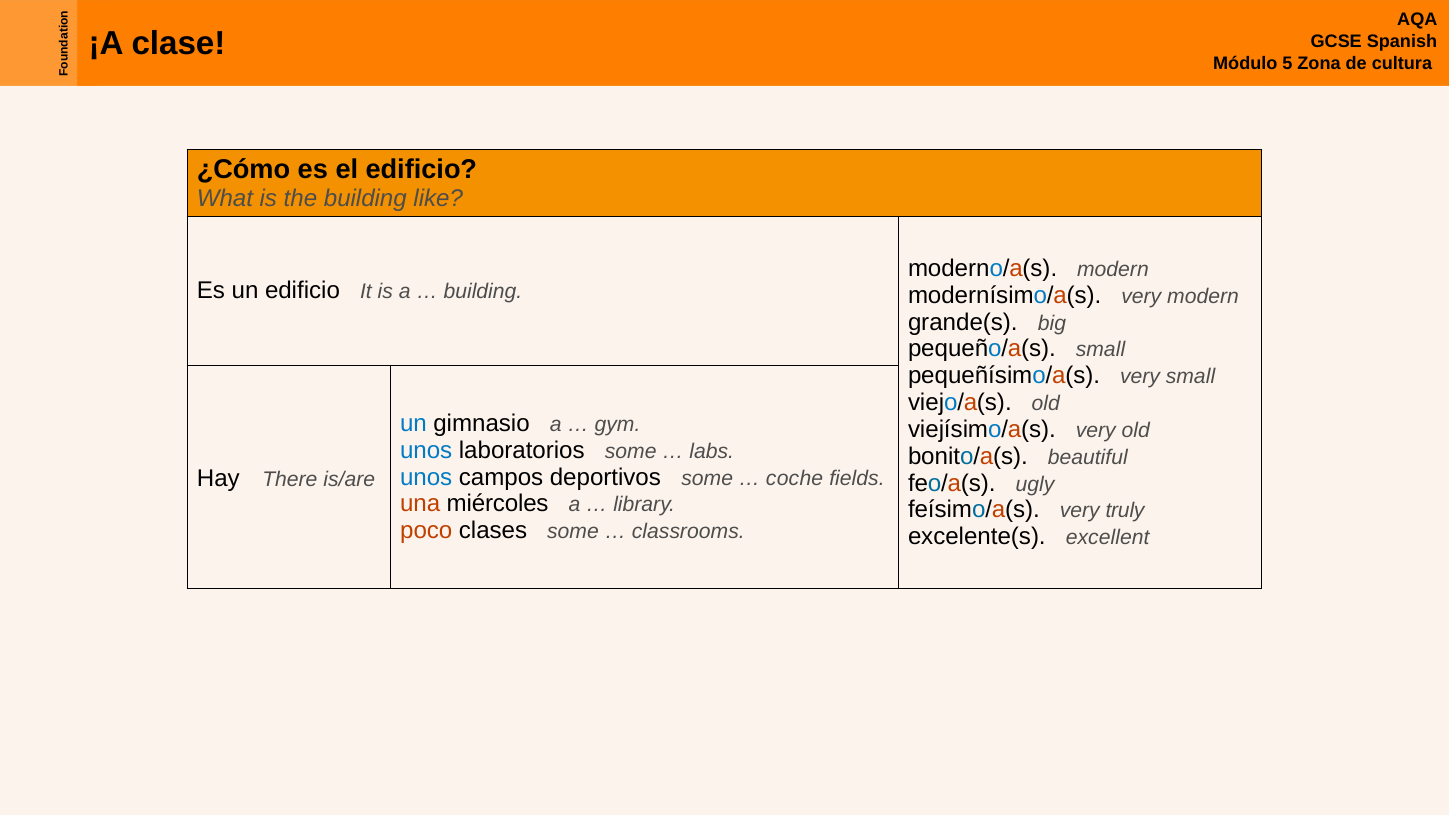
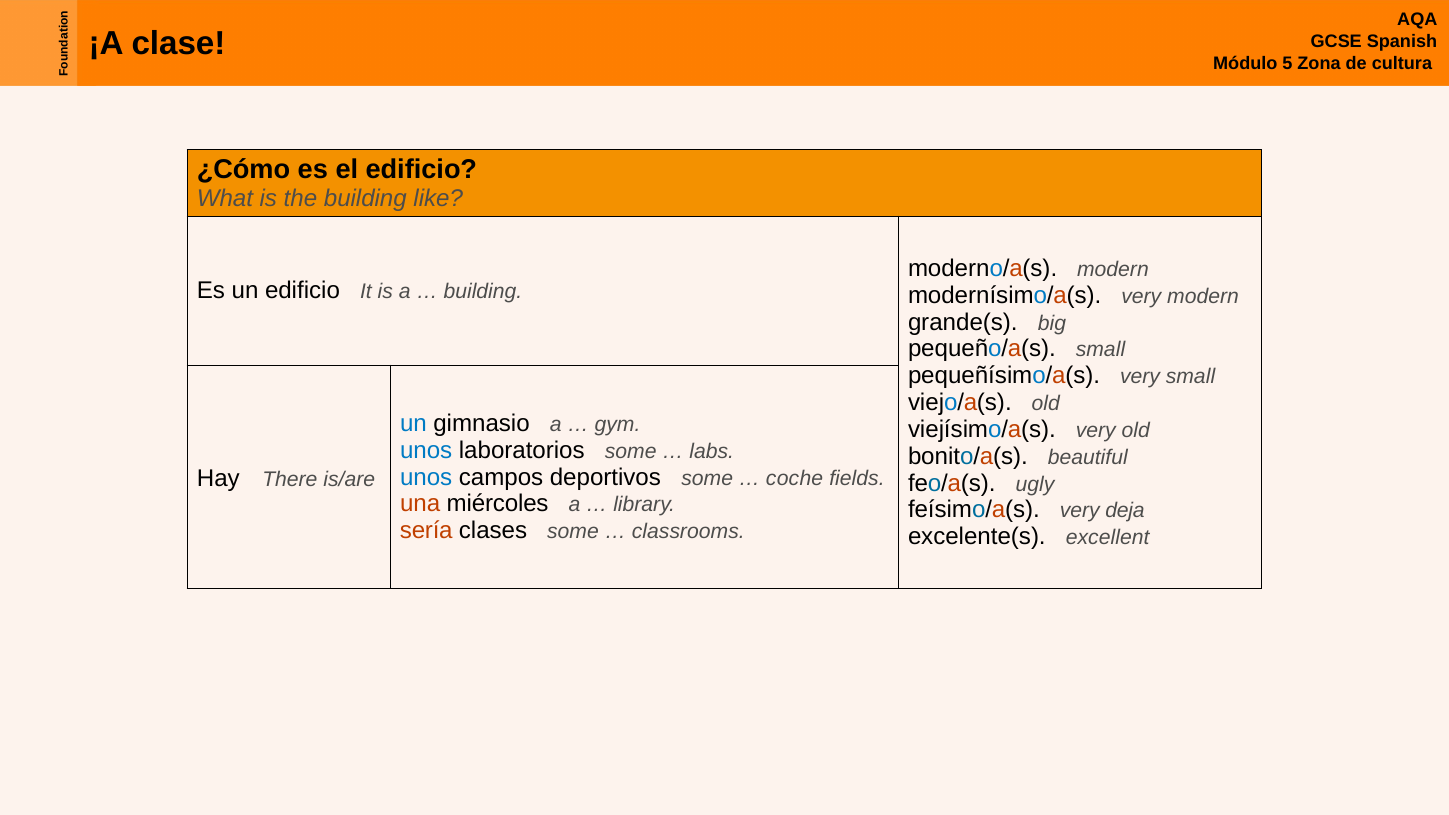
truly: truly -> deja (1125, 511)
poco: poco -> sería (426, 531)
